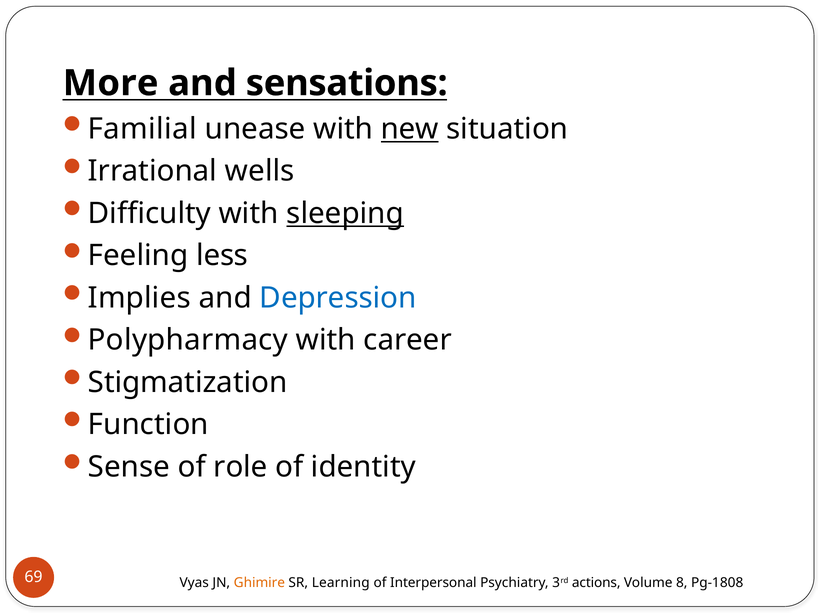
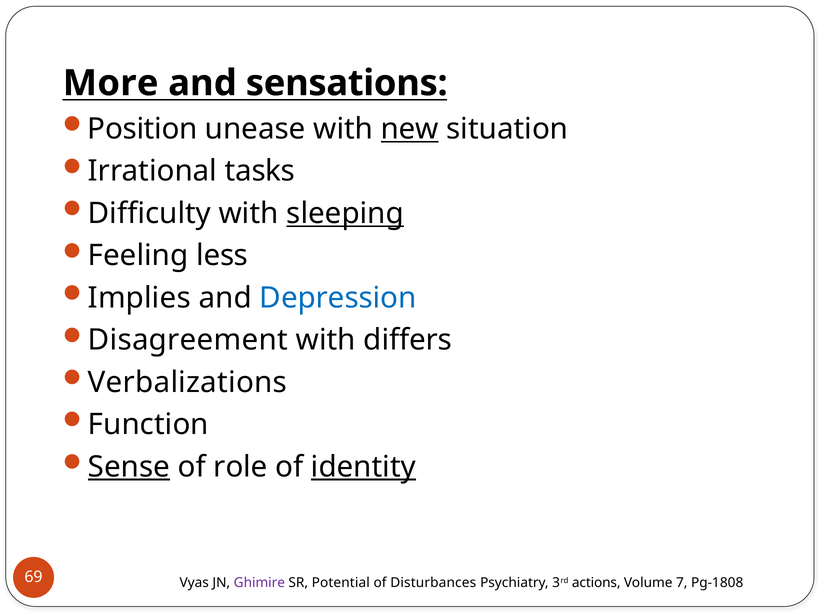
Familial: Familial -> Position (143, 129)
wells: wells -> tasks (260, 171)
Polypharmacy: Polypharmacy -> Disagreement (188, 340)
career: career -> differs (408, 340)
Stigmatization: Stigmatization -> Verbalizations (187, 382)
Sense underline: none -> present (129, 467)
identity underline: none -> present (363, 467)
Ghimire colour: orange -> purple (259, 583)
Learning: Learning -> Potential (341, 583)
Interpersonal: Interpersonal -> Disturbances (433, 583)
8: 8 -> 7 (682, 583)
